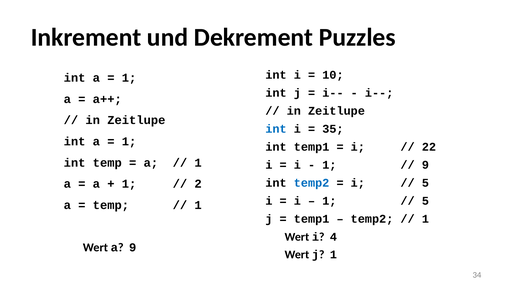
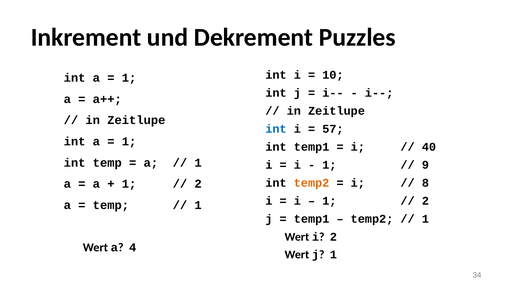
35: 35 -> 57 (333, 129)
22: 22 -> 40 (429, 147)
temp2 colour: blue -> orange (312, 183)
5: 5 -> 8 (425, 183)
5: 5 -> 2 (425, 201)
i 4: 4 -> 2 (333, 237)
a 9: 9 -> 4 (133, 248)
